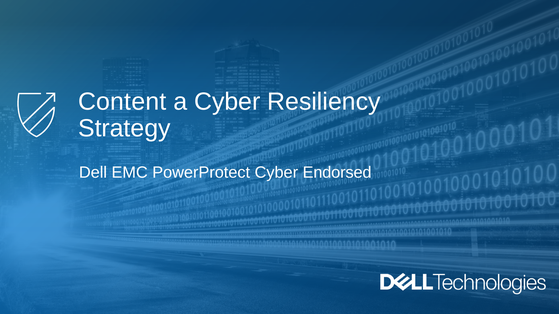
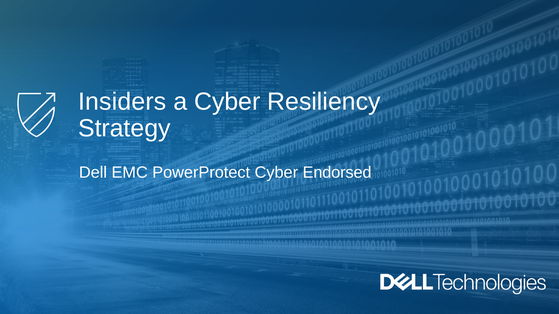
Content: Content -> Insiders (122, 102)
